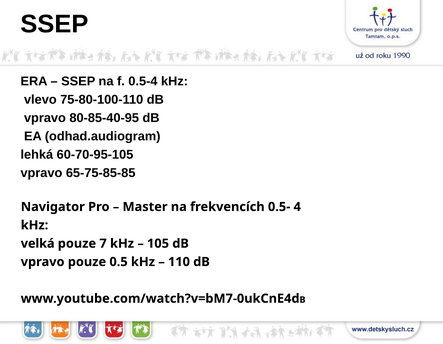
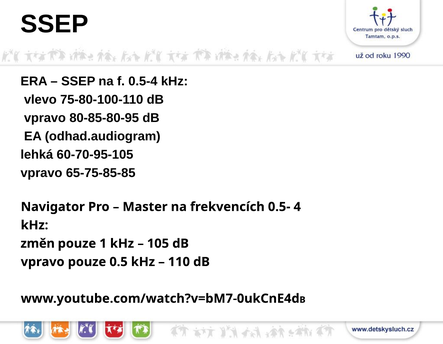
80-85-40-95: 80-85-40-95 -> 80-85-80-95 (104, 118)
velká: velká -> změn (38, 244)
7: 7 -> 1 (103, 244)
